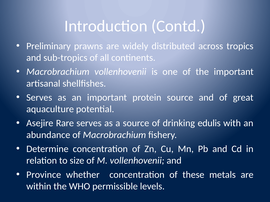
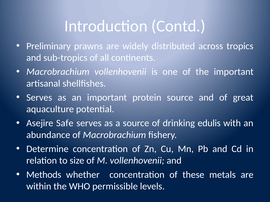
Rare: Rare -> Safe (65, 123)
Province: Province -> Methods (44, 175)
